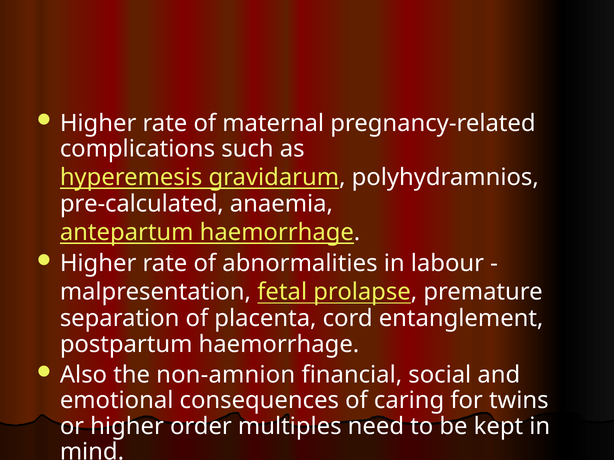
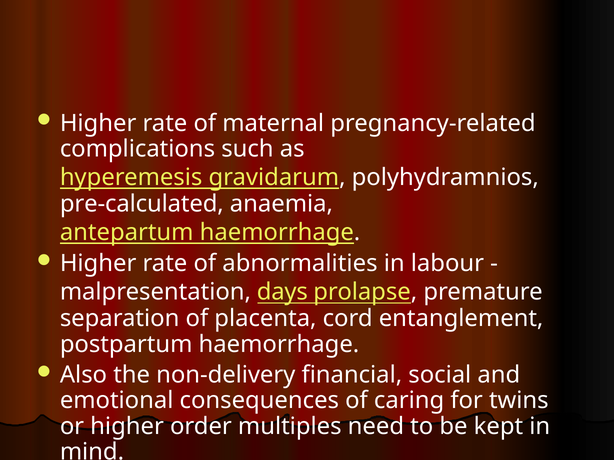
fetal: fetal -> days (282, 292)
non-amnion: non-amnion -> non-delivery (226, 375)
